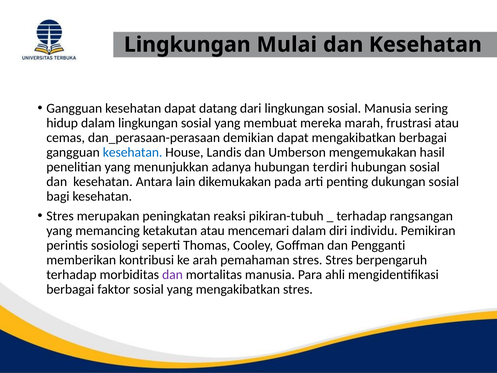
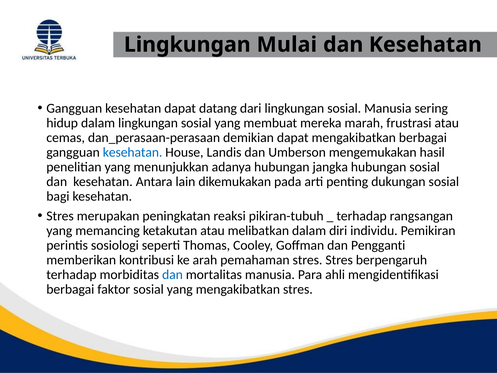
terdiri: terdiri -> jangka (330, 167)
mencemari: mencemari -> melibatkan (258, 231)
dan colour: purple -> blue (172, 275)
